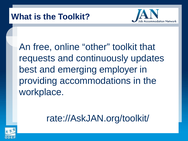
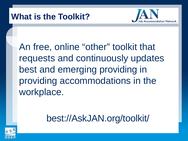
emerging employer: employer -> providing (118, 70)
rate://AskJAN.org/toolkit/: rate://AskJAN.org/toolkit/ -> best://AskJAN.org/toolkit/ (98, 118)
